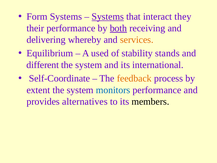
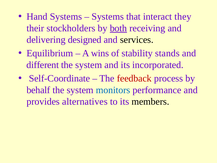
Form: Form -> Hand (37, 17)
Systems underline: present -> none (108, 17)
their performance: performance -> stockholders (71, 28)
whereby: whereby -> designed (85, 40)
services colour: orange -> black (137, 40)
used: used -> wins (100, 53)
international: international -> incorporated (158, 65)
feedback colour: orange -> red (134, 78)
extent: extent -> behalf (38, 90)
